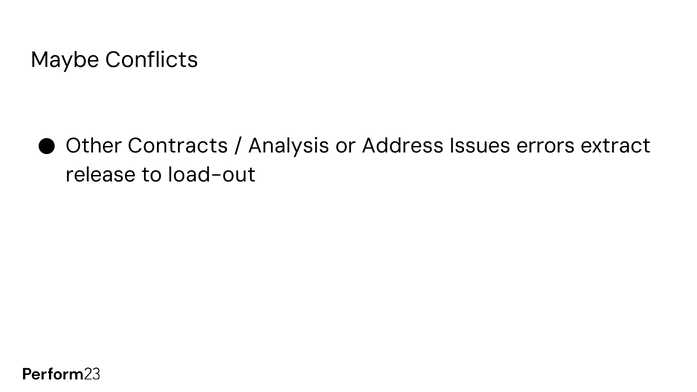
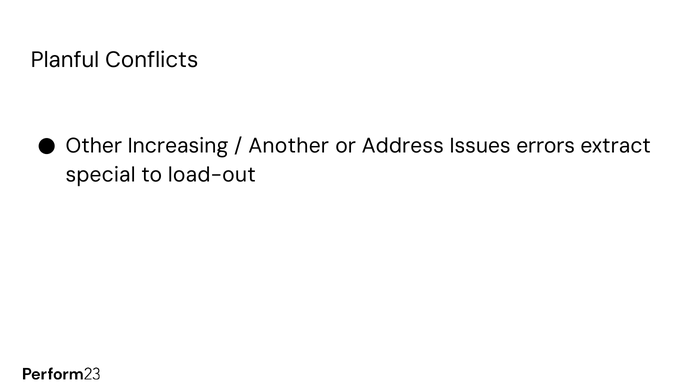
Maybe: Maybe -> Planful (65, 60)
Contracts: Contracts -> Increasing (178, 146)
Analysis: Analysis -> Another (289, 146)
release: release -> special (101, 175)
